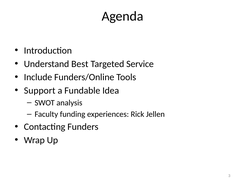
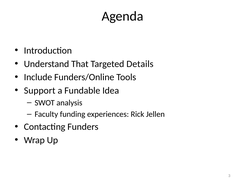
Best: Best -> That (80, 64)
Service: Service -> Details (140, 64)
